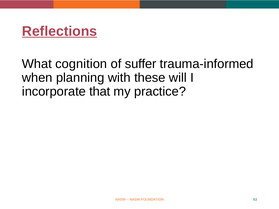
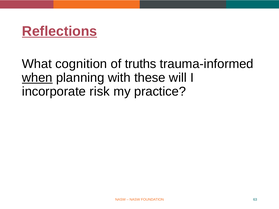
suffer: suffer -> truths (141, 64)
when underline: none -> present (37, 78)
that: that -> risk (100, 92)
